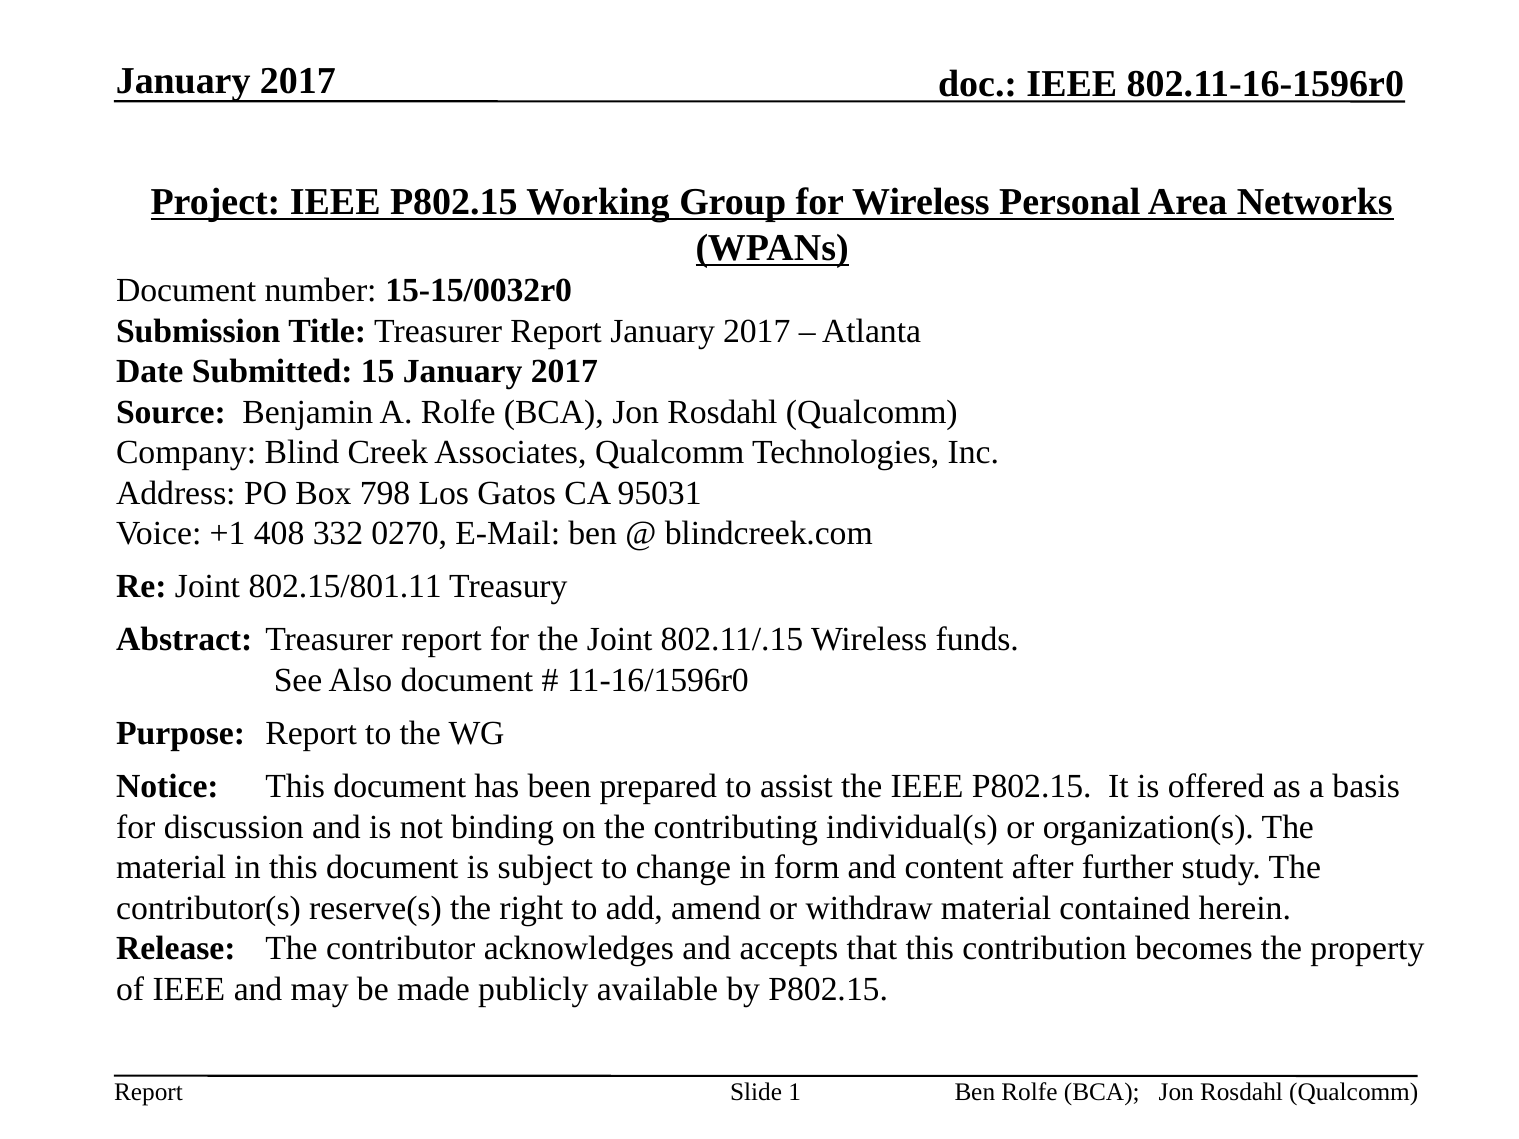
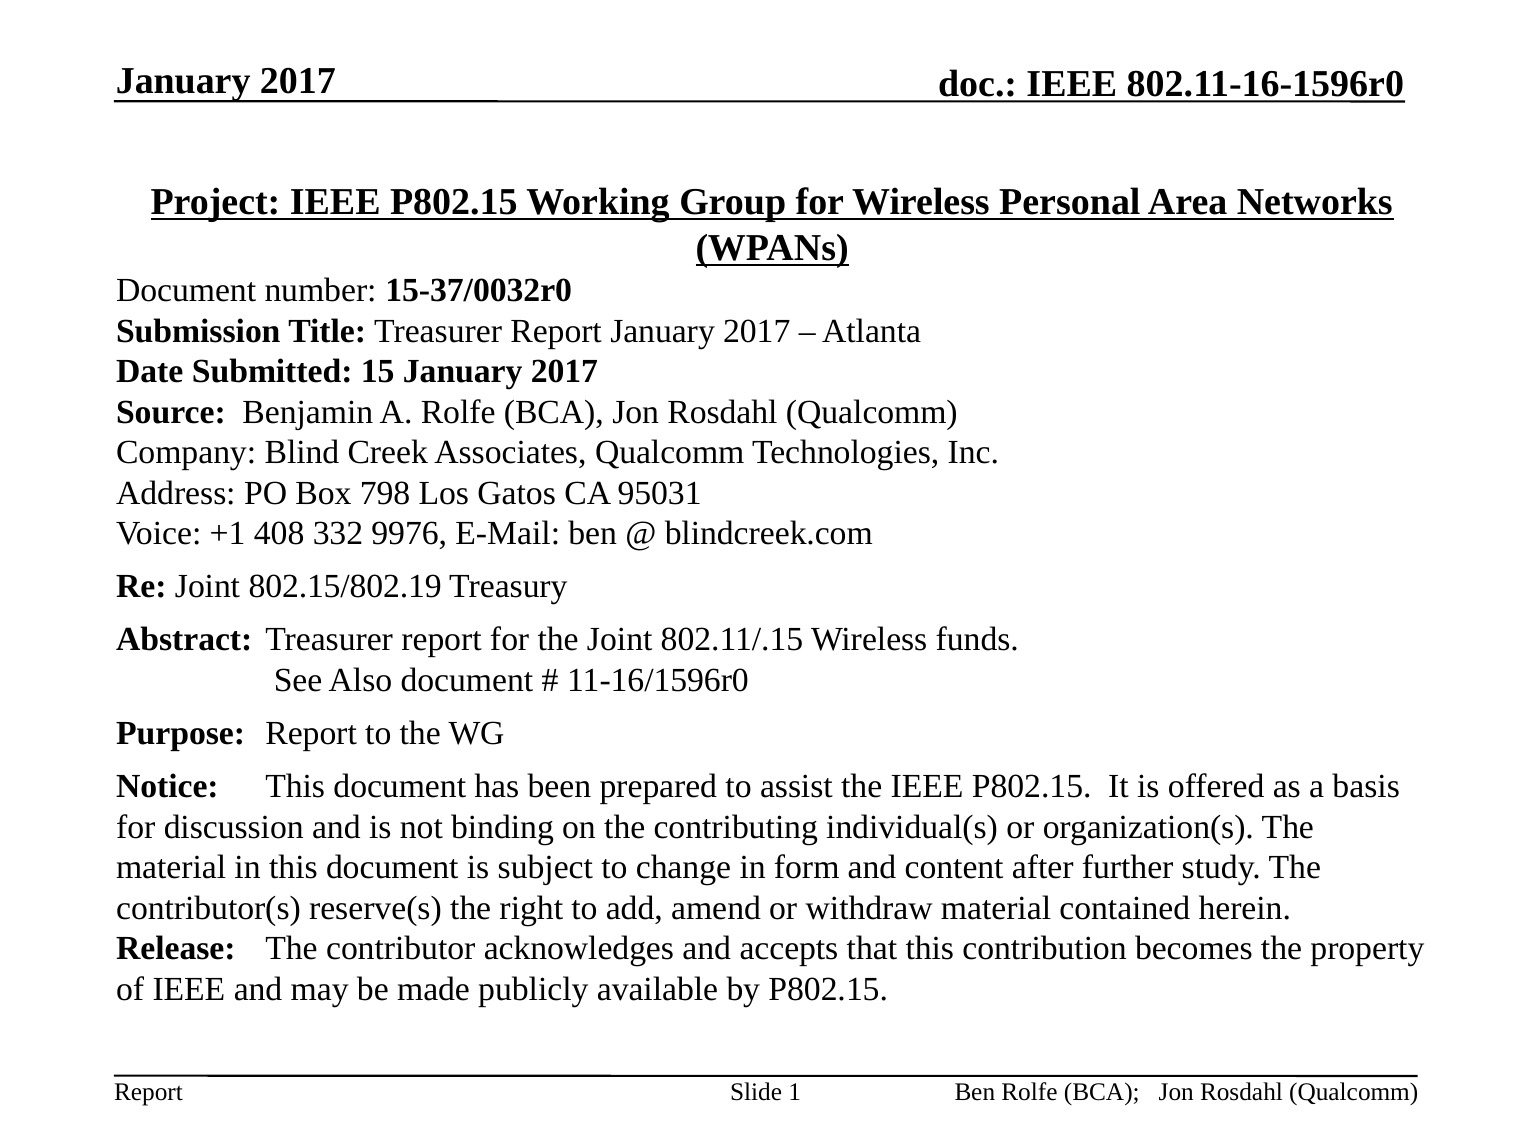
15-15/0032r0: 15-15/0032r0 -> 15-37/0032r0 (479, 291)
0270: 0270 -> 9976 (409, 534)
802.15/801.11: 802.15/801.11 -> 802.15/802.19 (345, 587)
